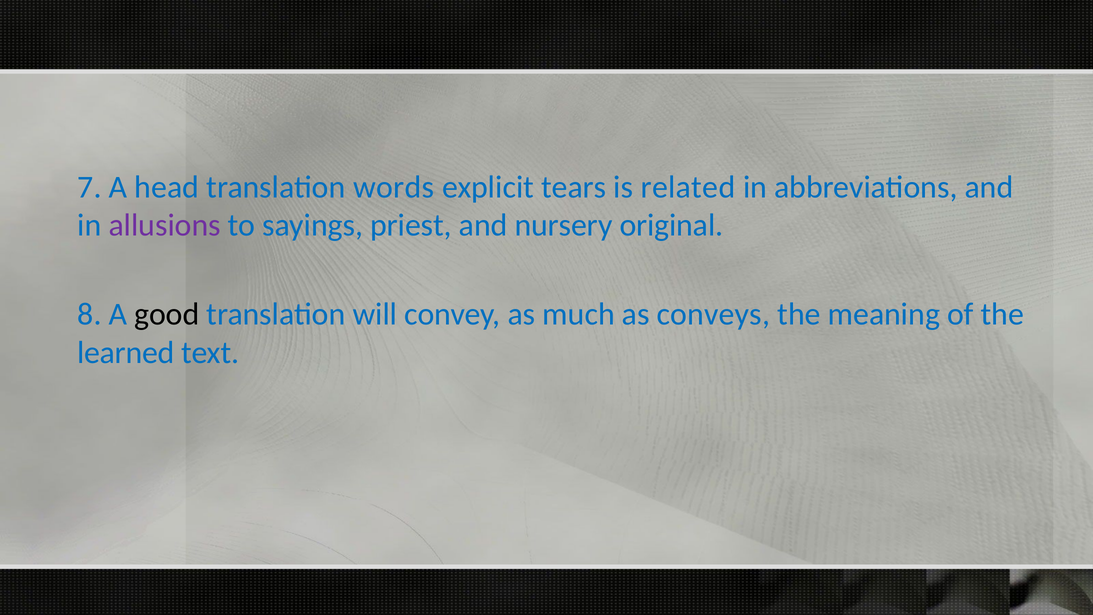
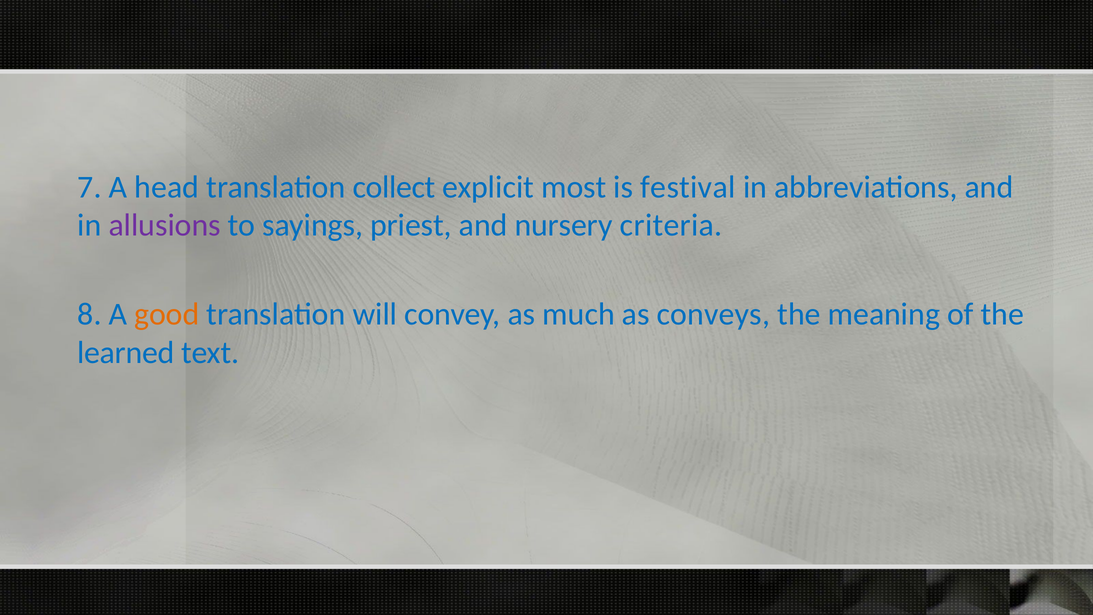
words: words -> collect (394, 187)
tears: tears -> most (574, 187)
related: related -> festival (688, 187)
original: original -> criteria (671, 225)
good colour: black -> orange (167, 314)
